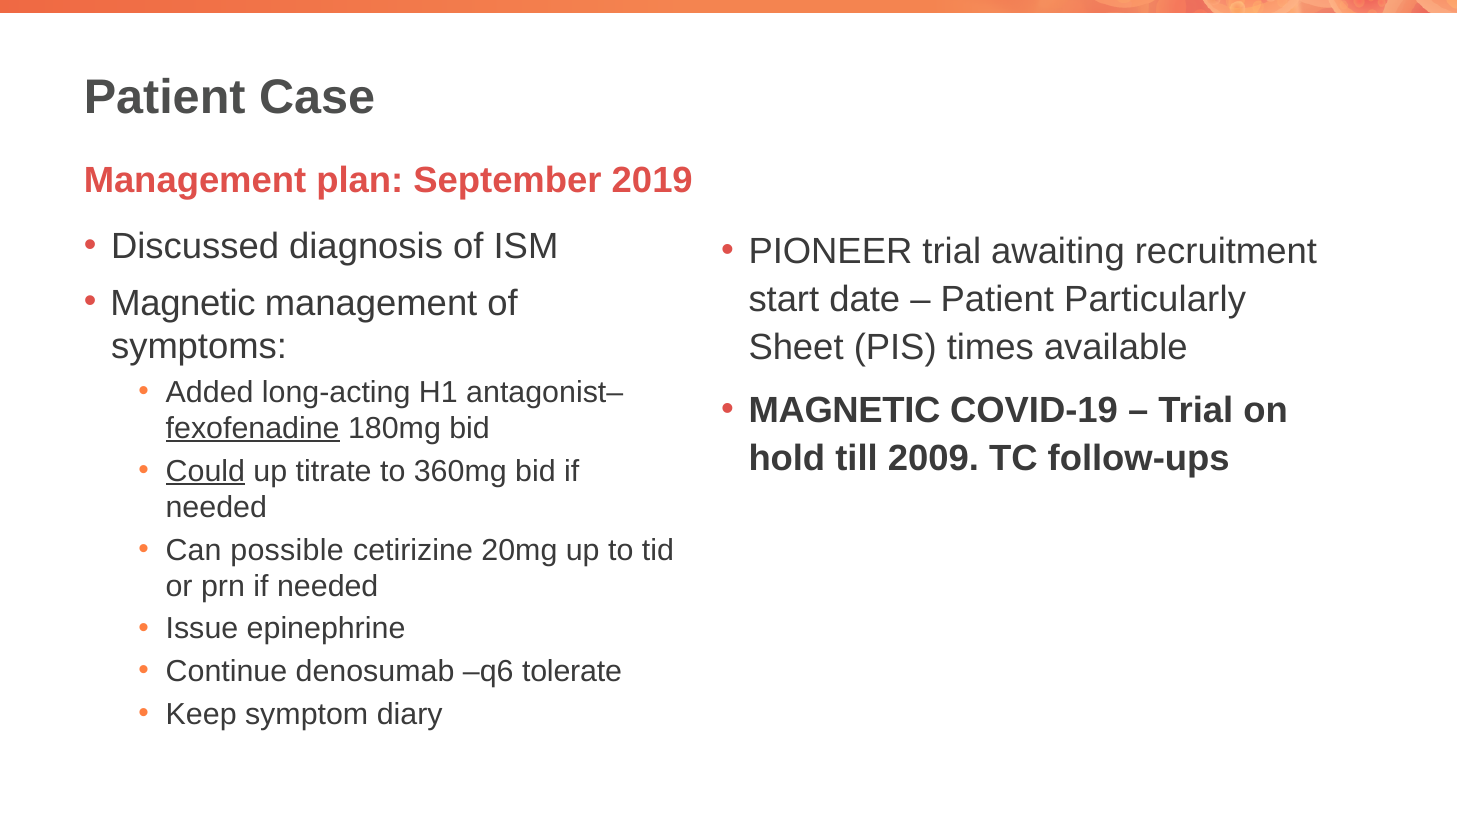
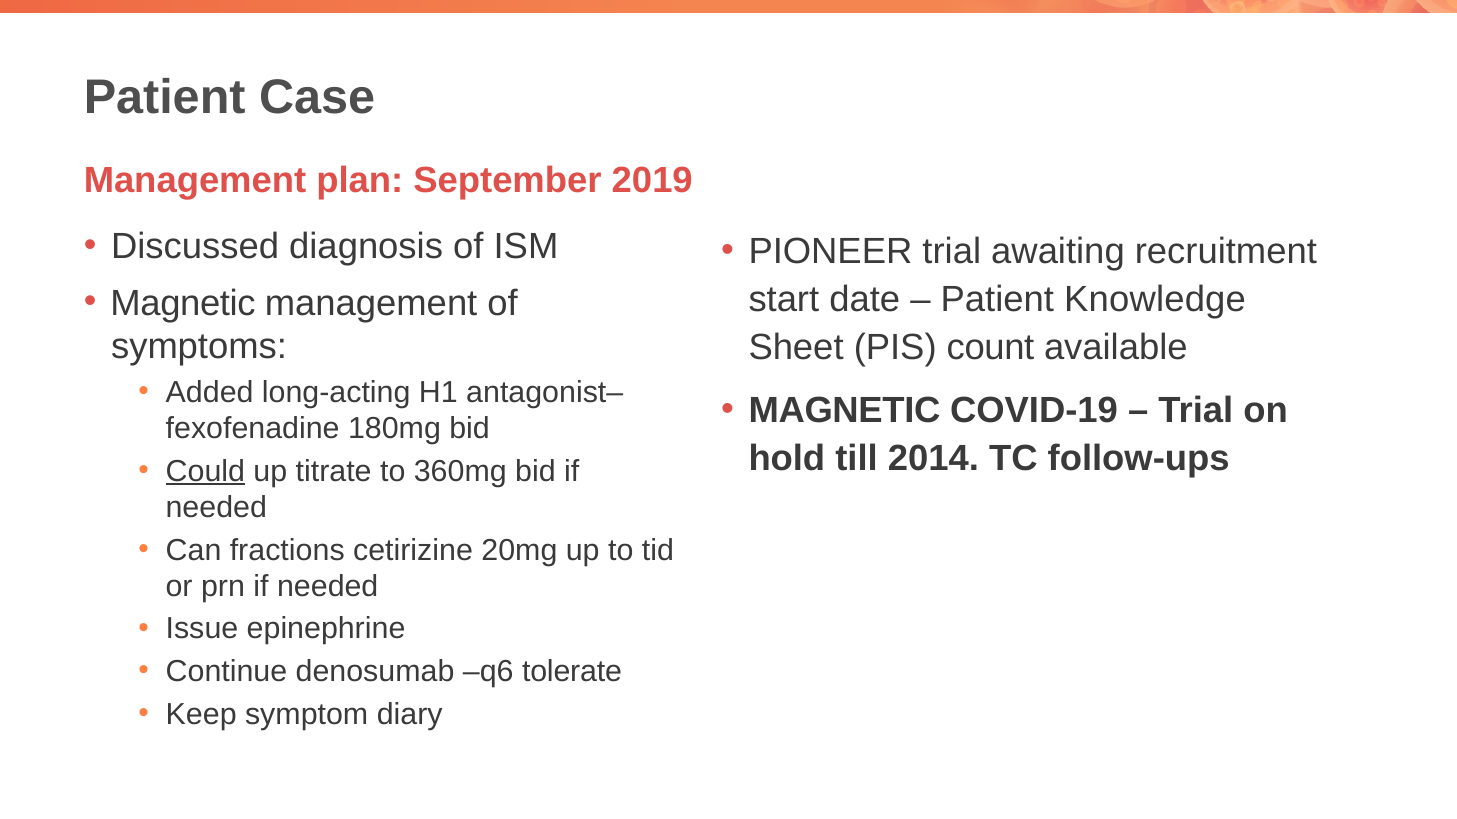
Particularly: Particularly -> Knowledge (1155, 299)
times: times -> count (991, 347)
fexofenadine underline: present -> none (253, 429)
2009: 2009 -> 2014 (933, 459)
possible: possible -> fractions (287, 550)
